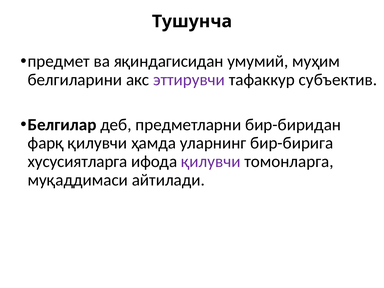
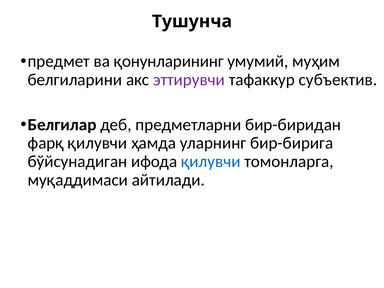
яқиндагисидан: яқиндагисидан -> қонунларининг (169, 61)
хусусиятларга: хусусиятларга -> бўйсунадиган (77, 162)
қилувчи colour: purple -> blue (211, 162)
